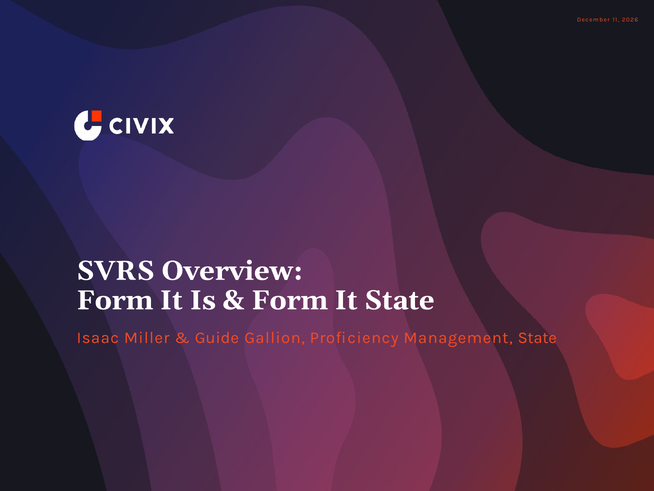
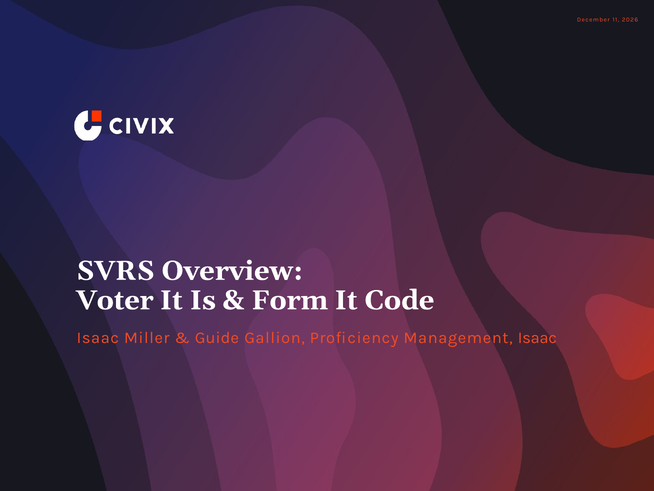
Form: Form -> Voter (115, 300)
It State: State -> Code (399, 300)
Management State: State -> Isaac (537, 338)
